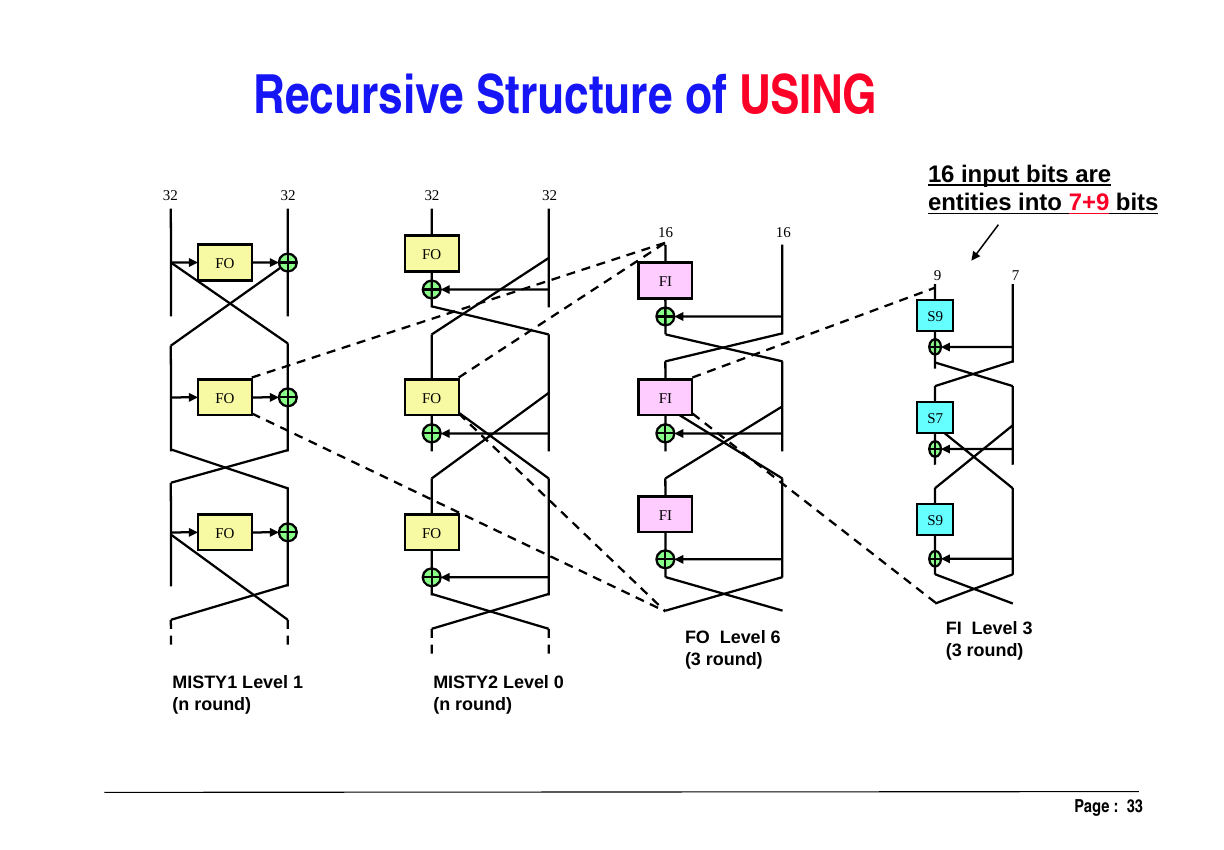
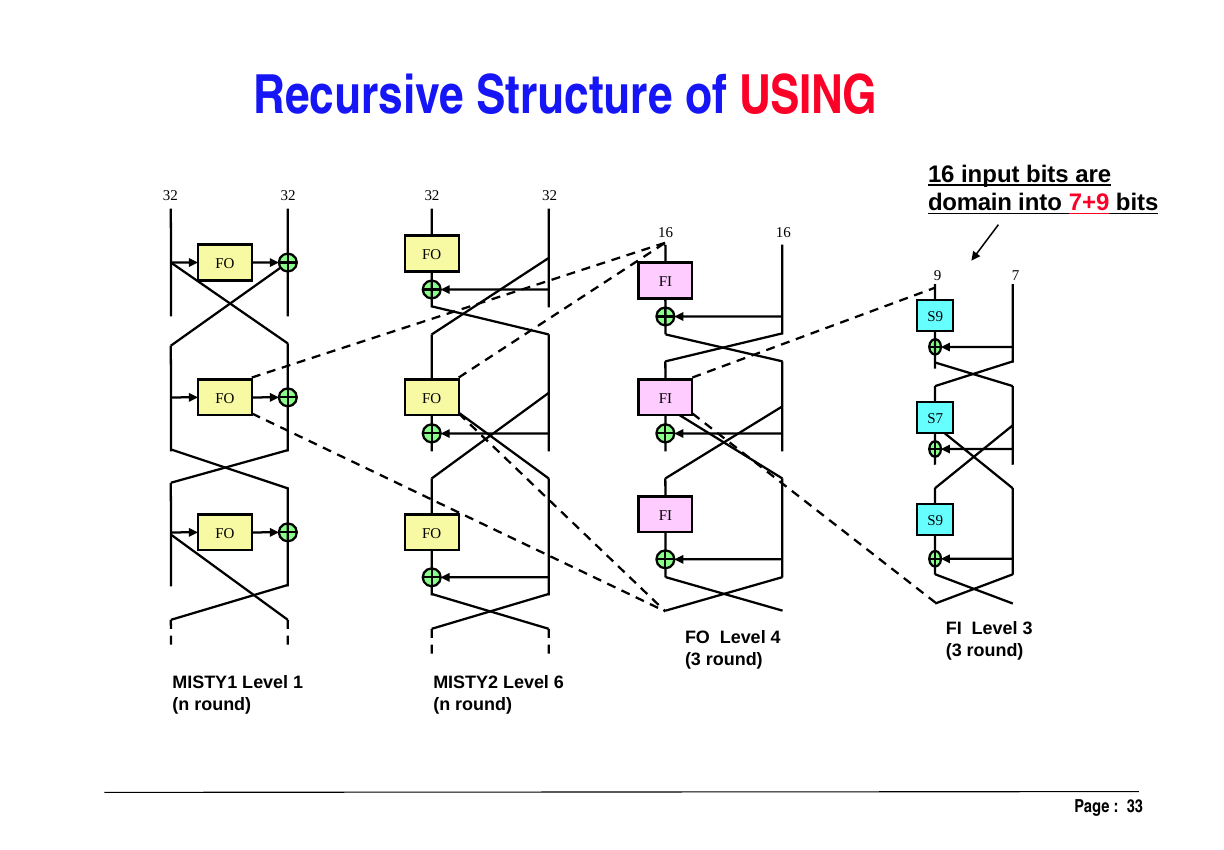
entities: entities -> domain (970, 203)
6: 6 -> 4 (776, 638)
0: 0 -> 6 (559, 683)
